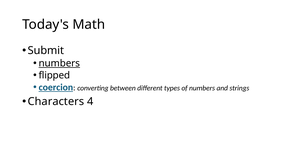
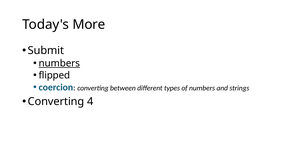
Math: Math -> More (89, 25)
coercion underline: present -> none (56, 87)
Characters: Characters -> Converting (56, 102)
